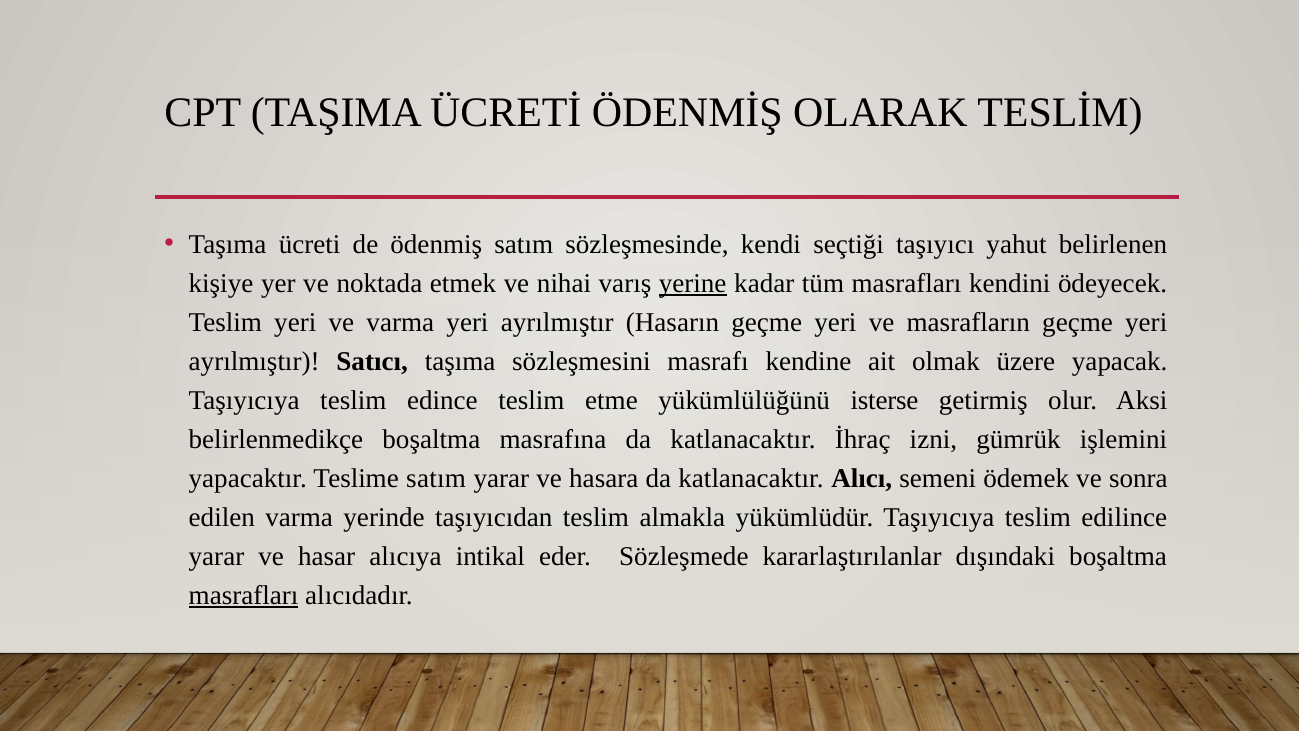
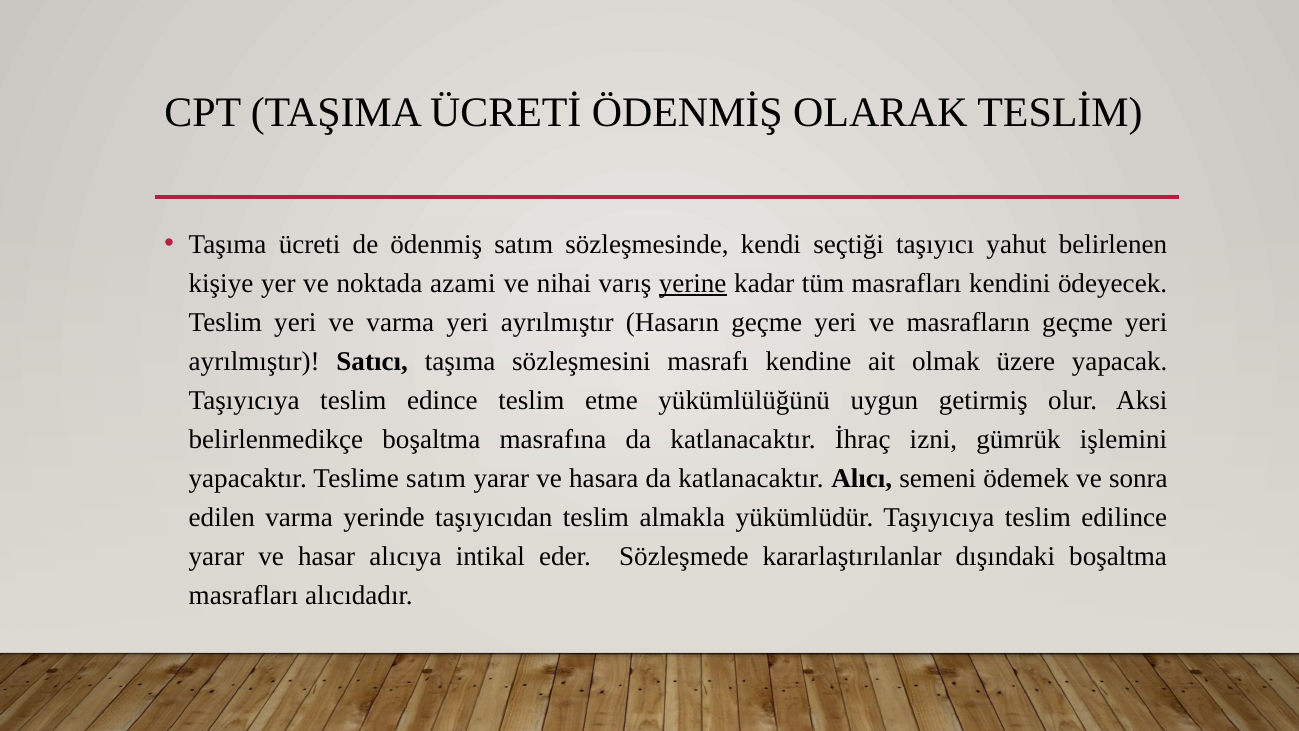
etmek: etmek -> azami (463, 283)
isterse: isterse -> uygun (884, 400)
masrafları underline: present -> none (244, 595)
